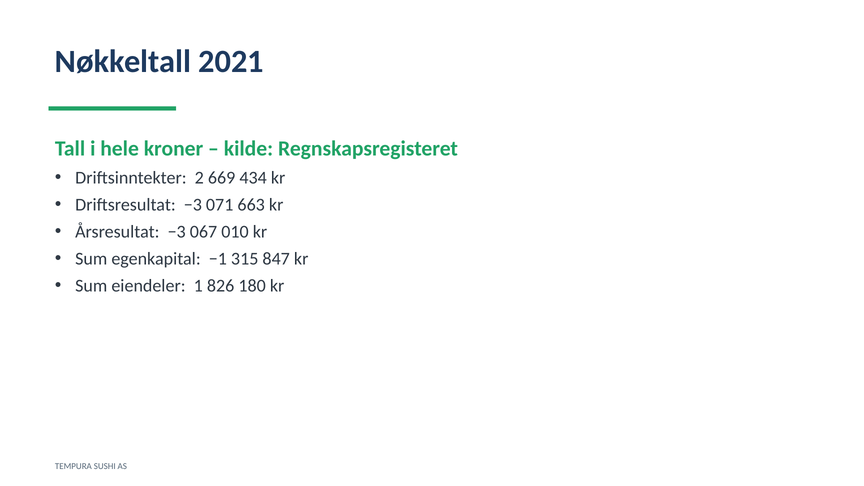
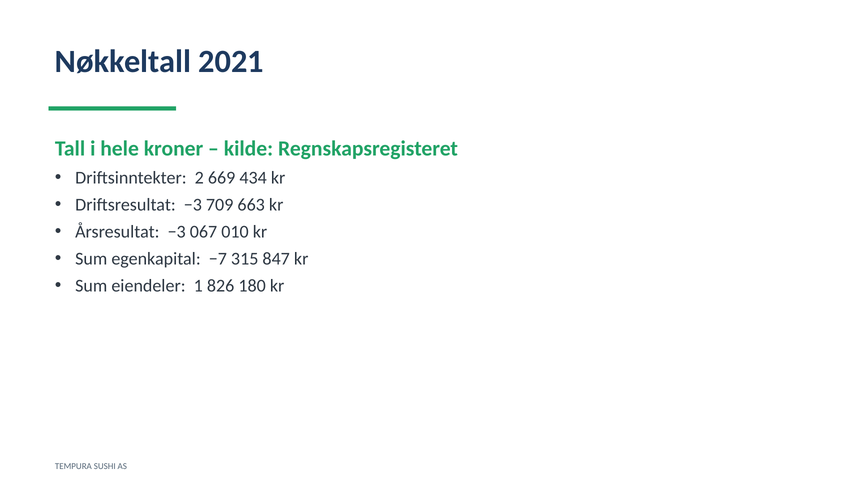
071: 071 -> 709 (220, 205)
−1: −1 -> −7 (218, 259)
